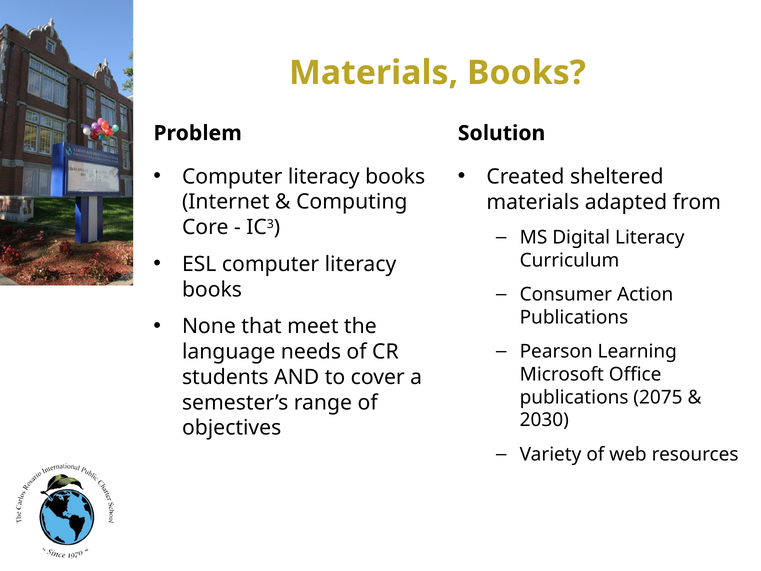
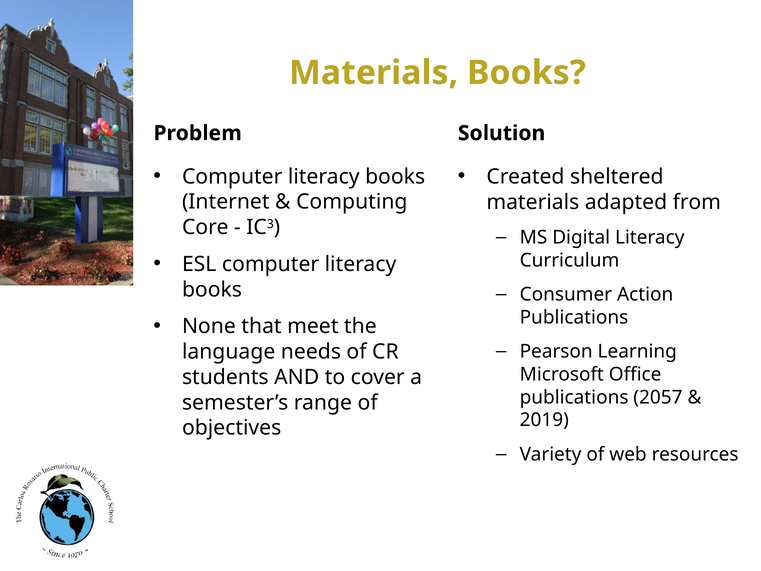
2075: 2075 -> 2057 (658, 397)
2030: 2030 -> 2019 (544, 420)
